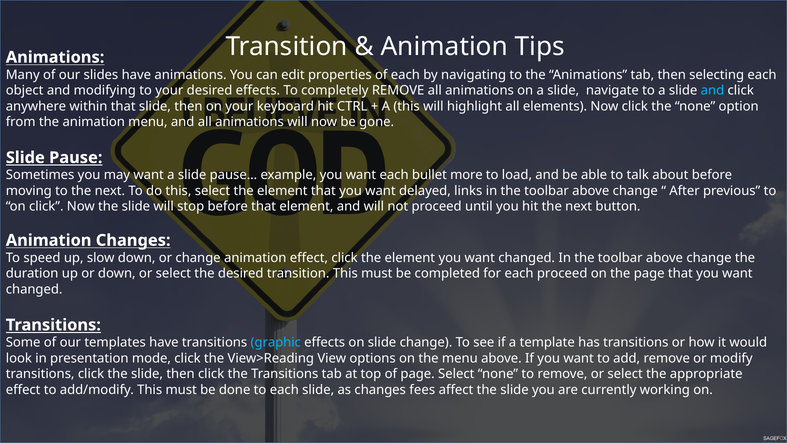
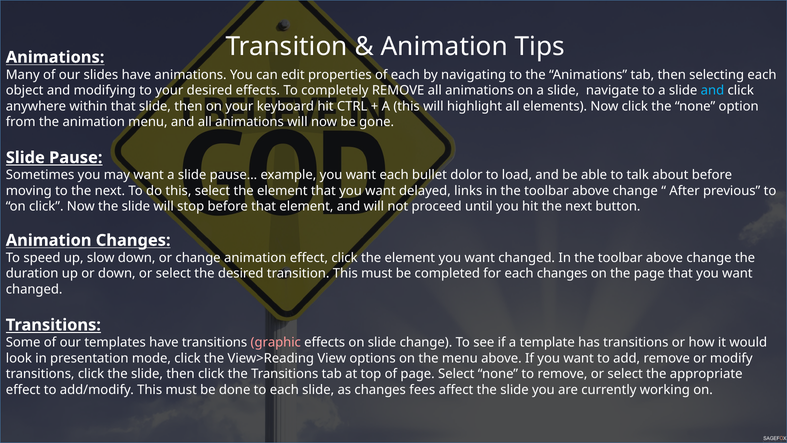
more: more -> dolor (466, 175)
each proceed: proceed -> changes (562, 273)
graphic colour: light blue -> pink (276, 342)
